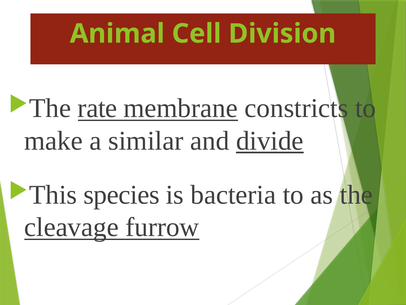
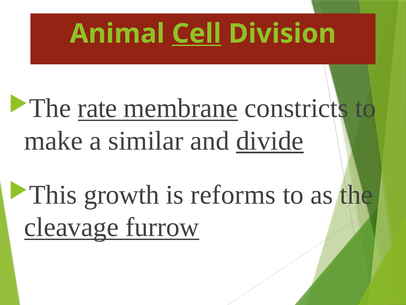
Cell underline: none -> present (197, 34)
species: species -> growth (122, 195)
bacteria: bacteria -> reforms (233, 195)
